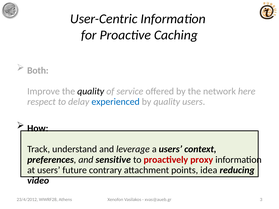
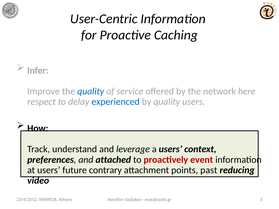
Both: Both -> Infer (38, 71)
quality colour: black -> blue (91, 91)
sensitive: sensitive -> attached (113, 160)
proxy: proxy -> event (202, 160)
idea: idea -> past (209, 170)
